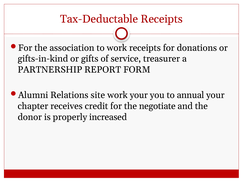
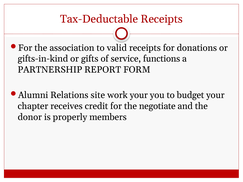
to work: work -> valid (117, 48)
treasurer: treasurer -> functions (162, 59)
annual: annual -> budget (190, 95)
increased: increased -> members (108, 117)
